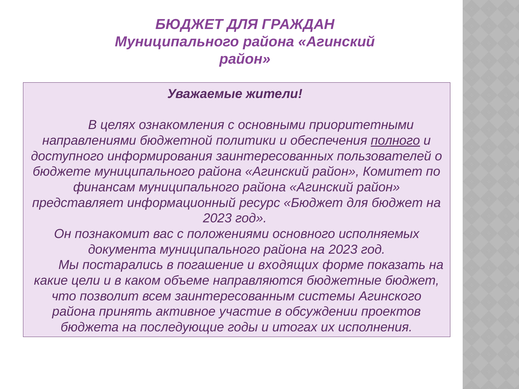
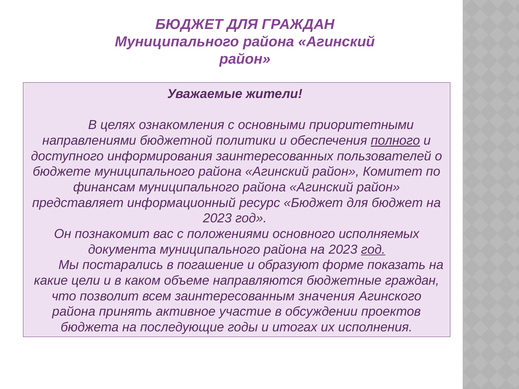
год underline: none -> present (373, 250)
входящих: входящих -> образуют (289, 265)
бюджетные бюджет: бюджет -> граждан (412, 281)
системы: системы -> значения (327, 296)
